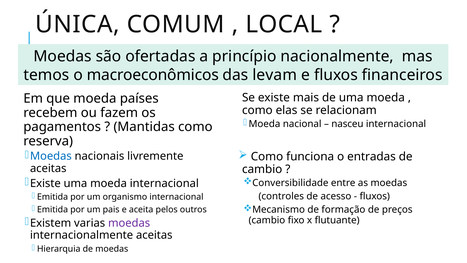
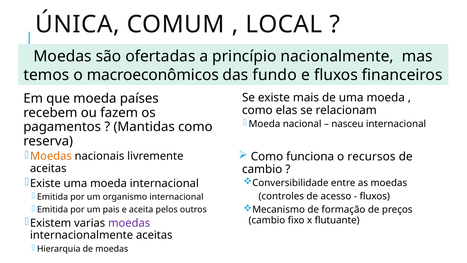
levam: levam -> fundo (275, 75)
Moedas colour: blue -> orange (51, 156)
entradas: entradas -> recursos (371, 156)
